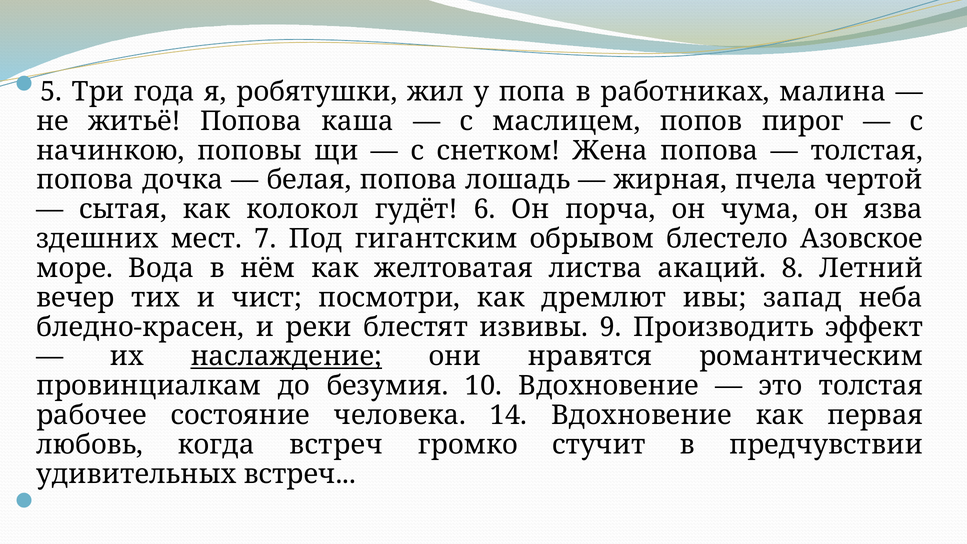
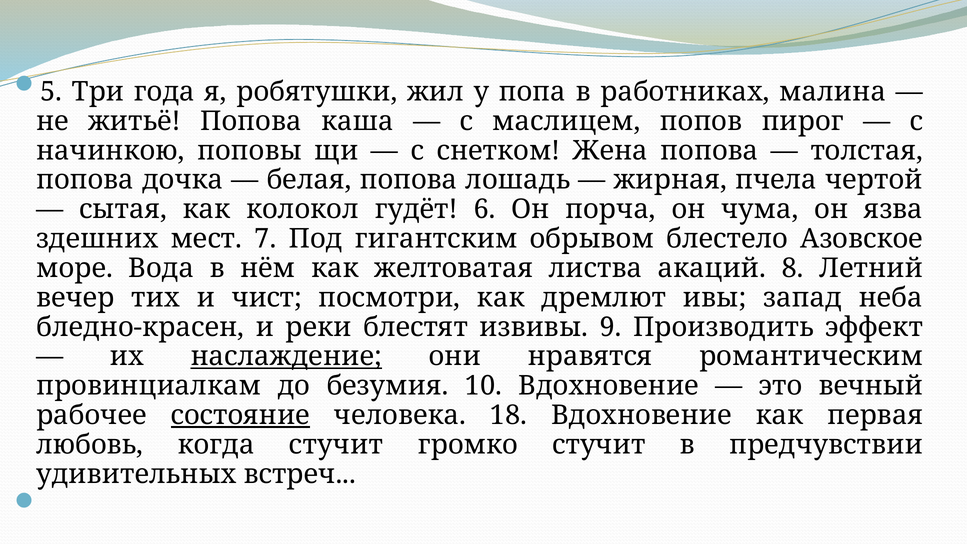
это толстая: толстая -> вечный (871, 386)
состояние underline: none -> present (240, 415)
14: 14 -> 18 (509, 415)
когда встреч: встреч -> стучит (336, 445)
